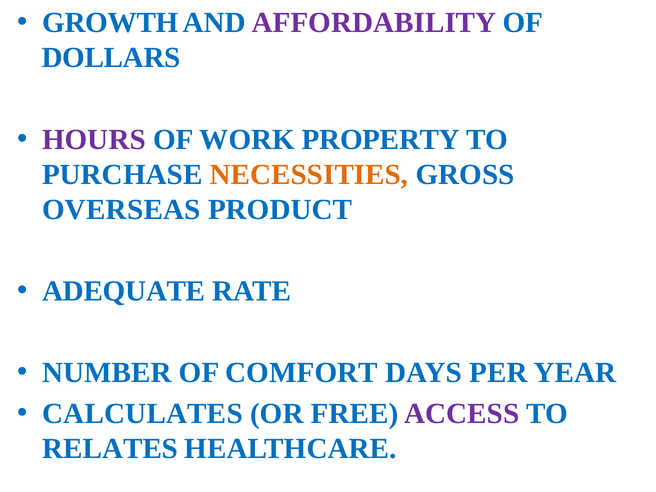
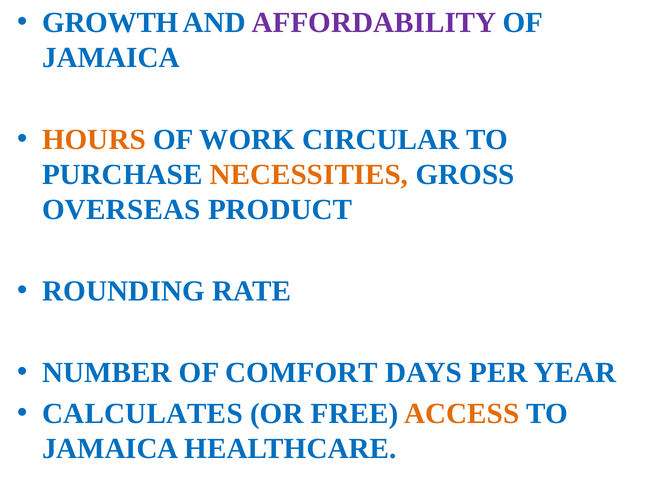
DOLLARS: DOLLARS -> JAMAICA (111, 58)
HOURS colour: purple -> orange (94, 139)
PROPERTY: PROPERTY -> CIRCULAR (381, 139)
ADEQUATE: ADEQUATE -> ROUNDING (124, 291)
ACCESS colour: purple -> orange (462, 414)
RELATES: RELATES -> JAMAICA (110, 449)
